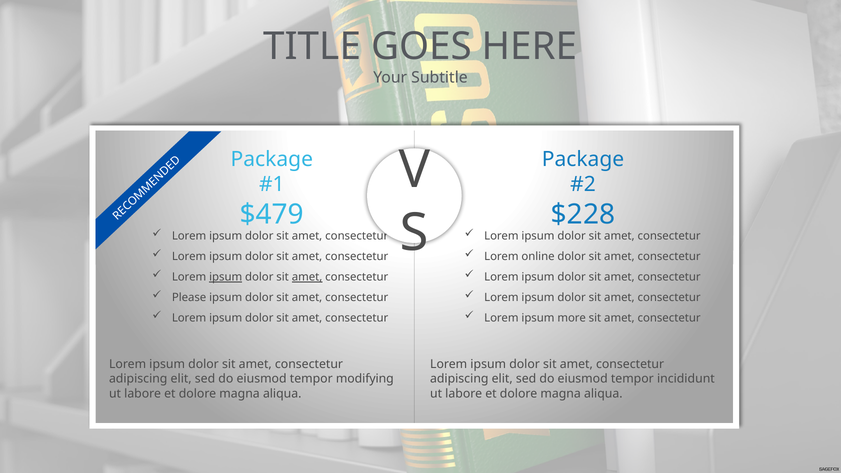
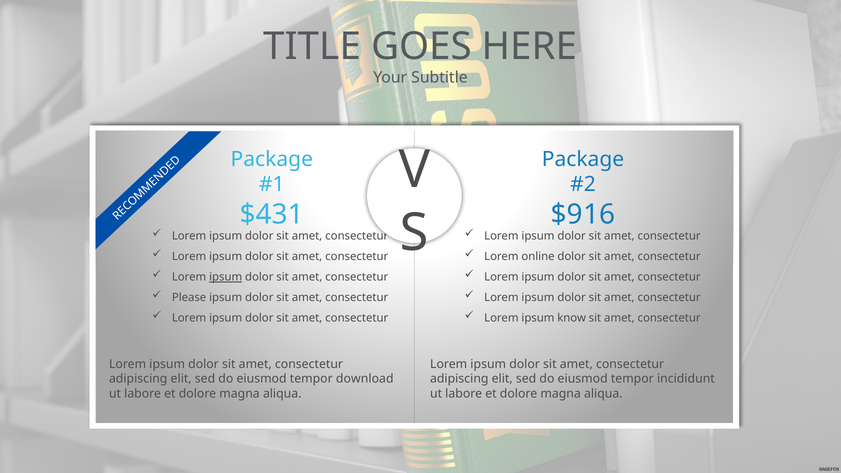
$479: $479 -> $431 (272, 214)
$228: $228 -> $916 (583, 214)
amet underline: present -> none (307, 277)
more: more -> know (572, 318)
modifying: modifying -> download (365, 379)
